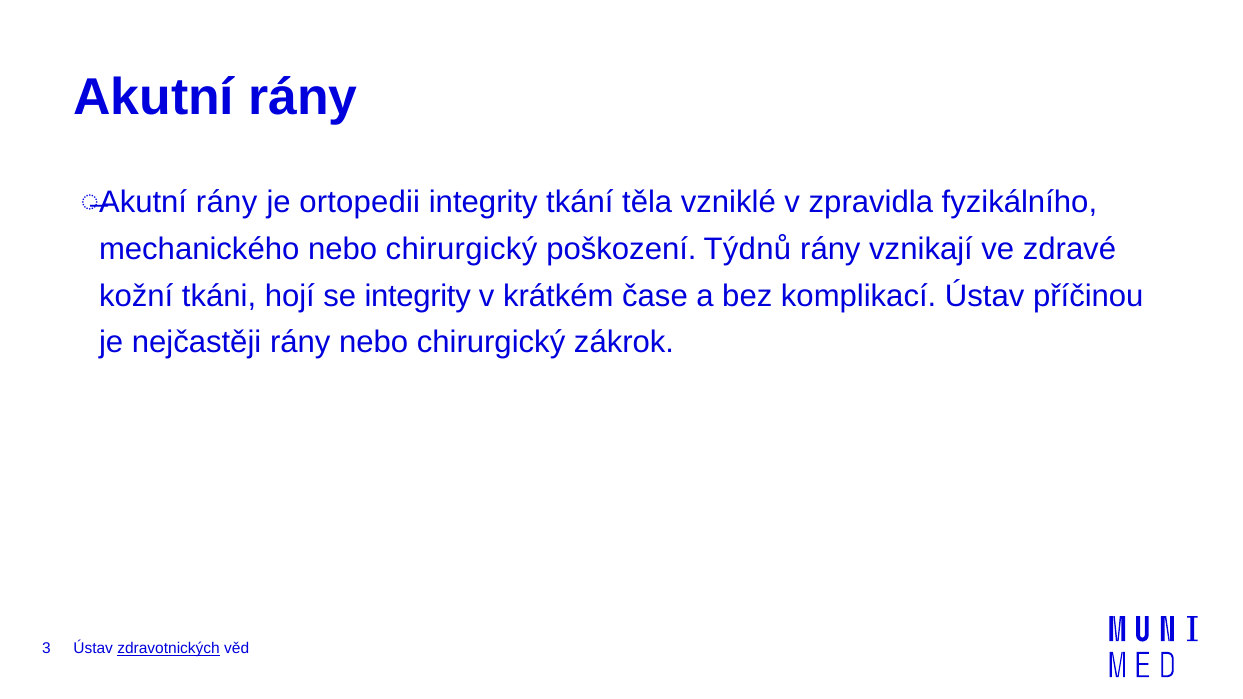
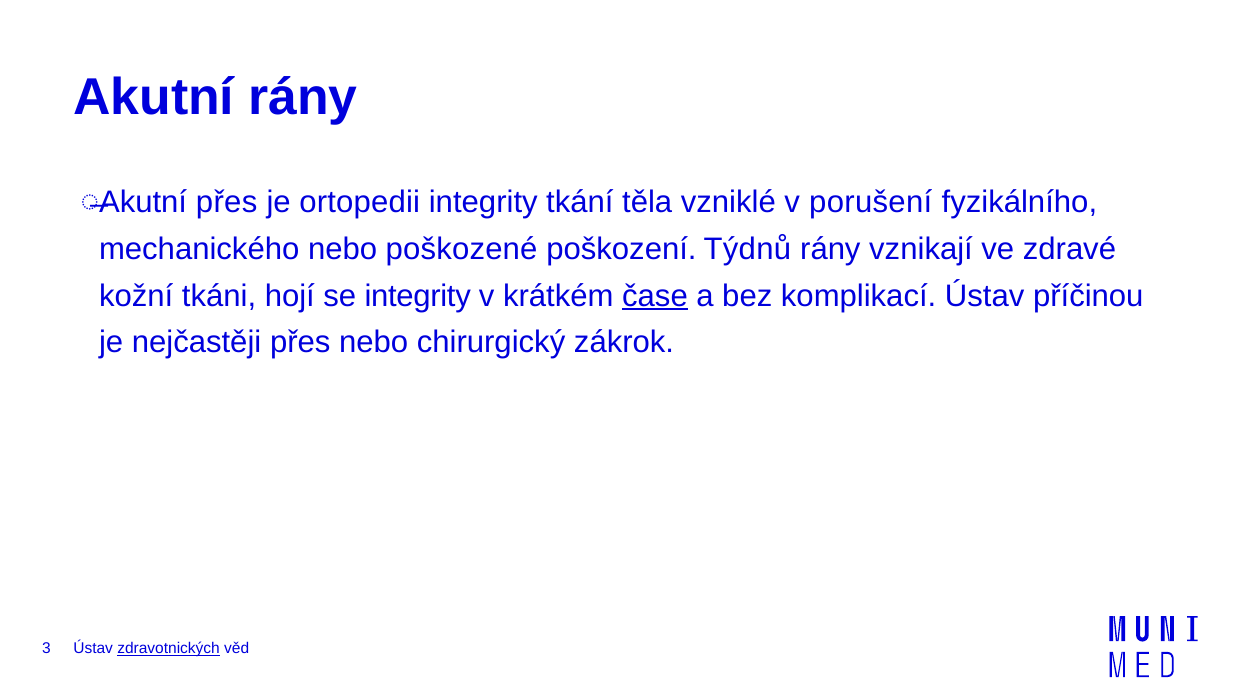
rány: rány -> přes (227, 203)
zpravidla: zpravidla -> porušení (871, 203)
mechanického nebo chirurgický: chirurgický -> poškozené (462, 249)
čase underline: none -> present (655, 296)
nejčastěji rány: rány -> přes (300, 342)
